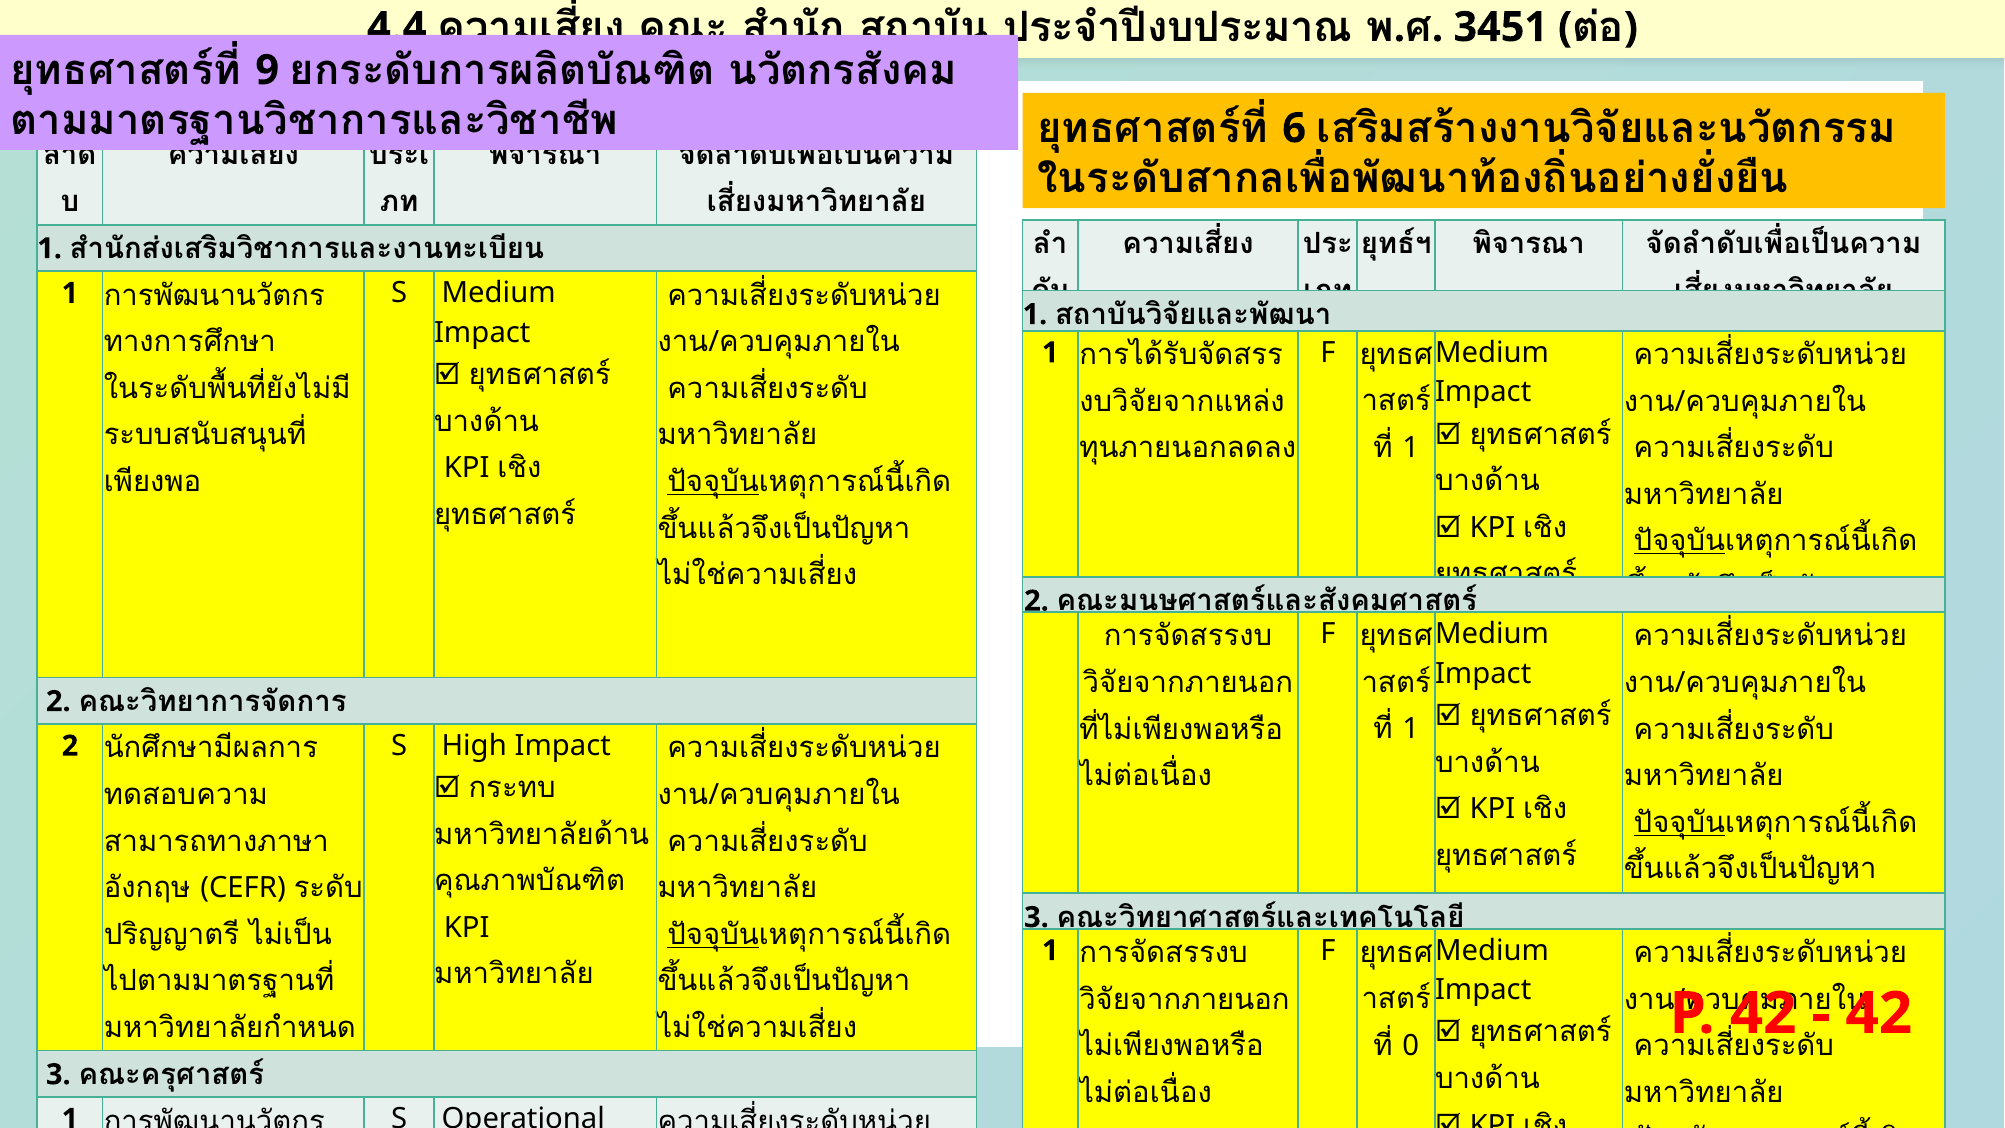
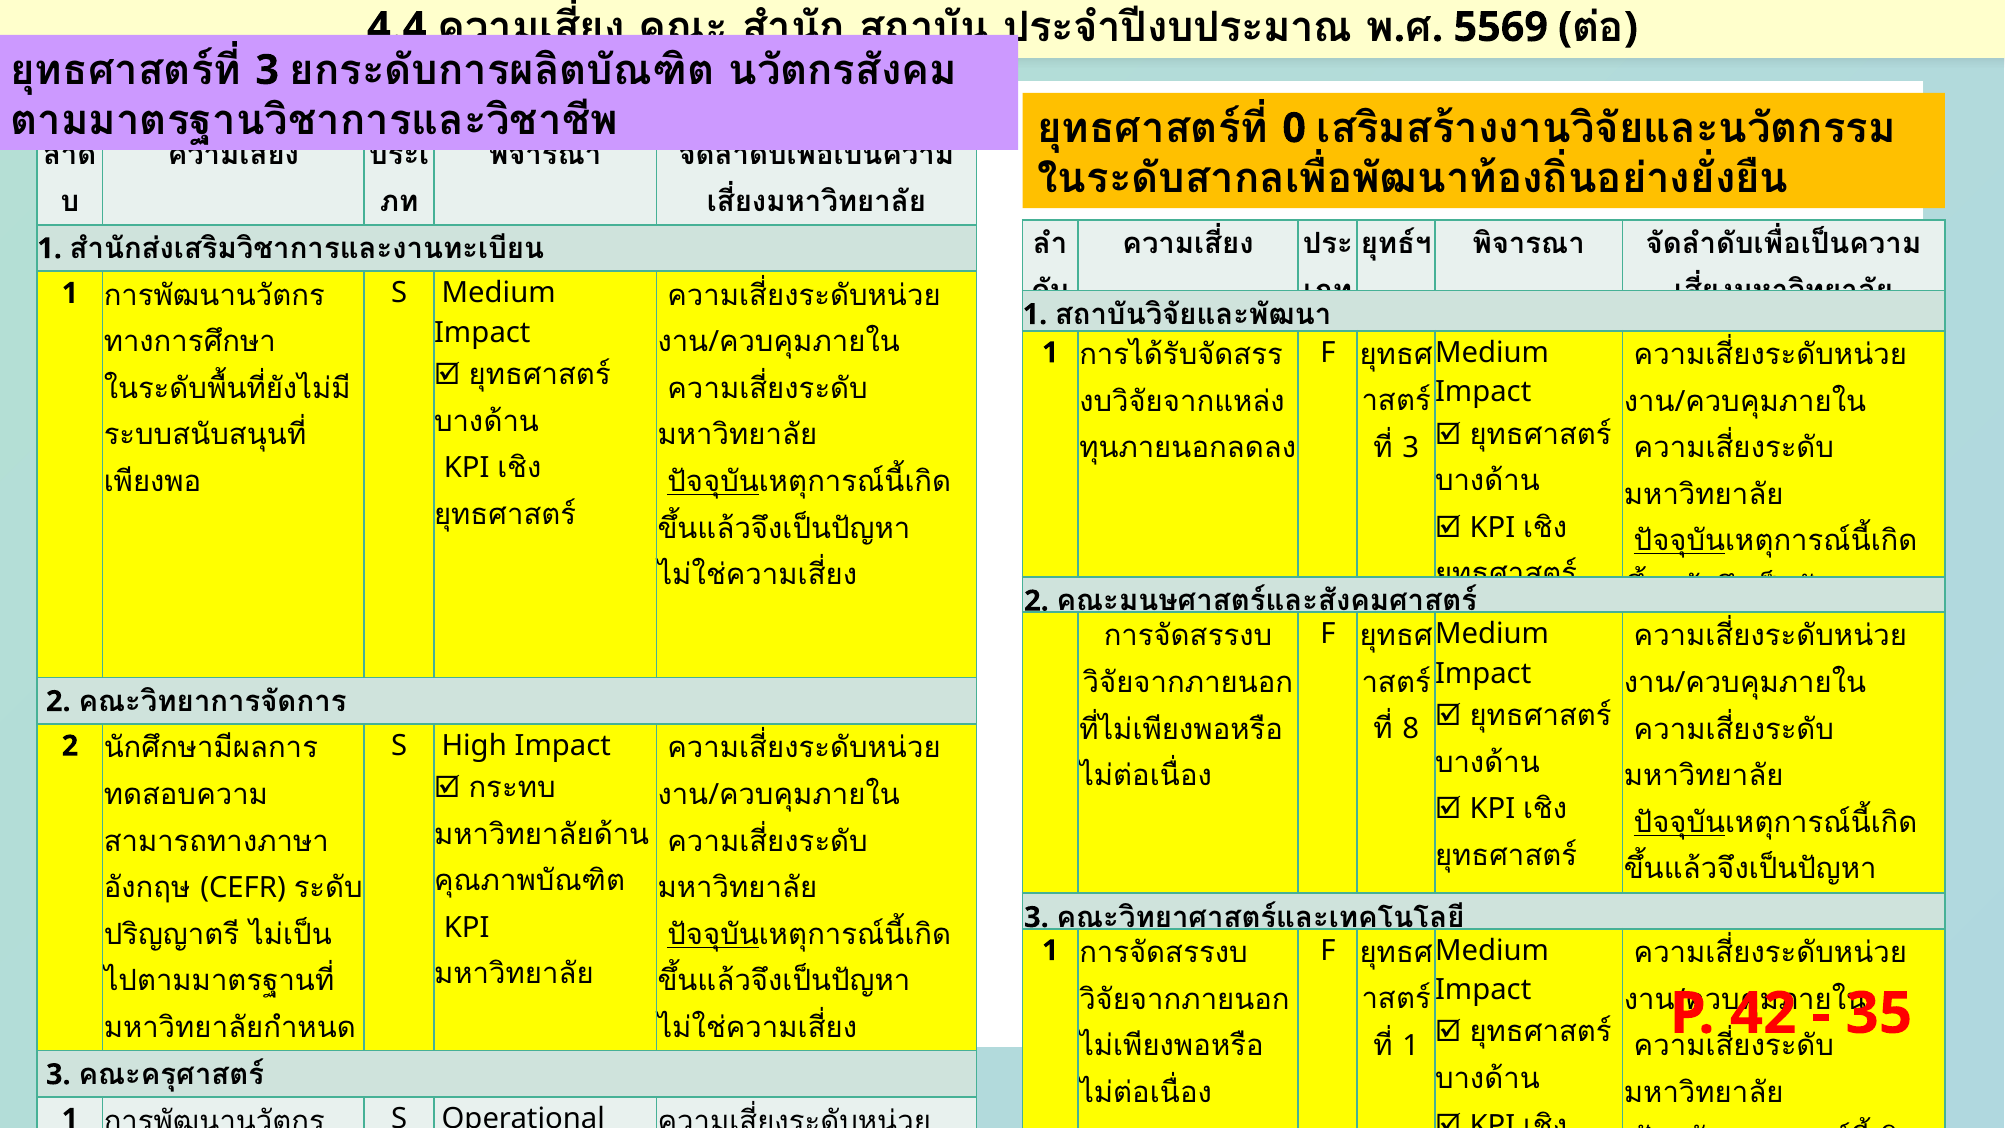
3451: 3451 -> 5569 (1501, 27)
9: 9 -> 3 (267, 70)
6: 6 -> 0 (1294, 128)
1: 1 -> 3 (1411, 448)
1: 1 -> 8 (1411, 729)
42: 42 -> 35 (1879, 1013)
0: 0 -> 1 (1411, 1046)
